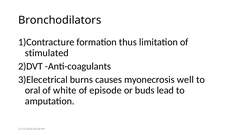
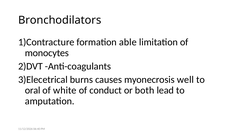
thus: thus -> able (128, 42)
stimulated: stimulated -> monocytes (47, 53)
episode: episode -> conduct (106, 90)
buds: buds -> both (145, 90)
